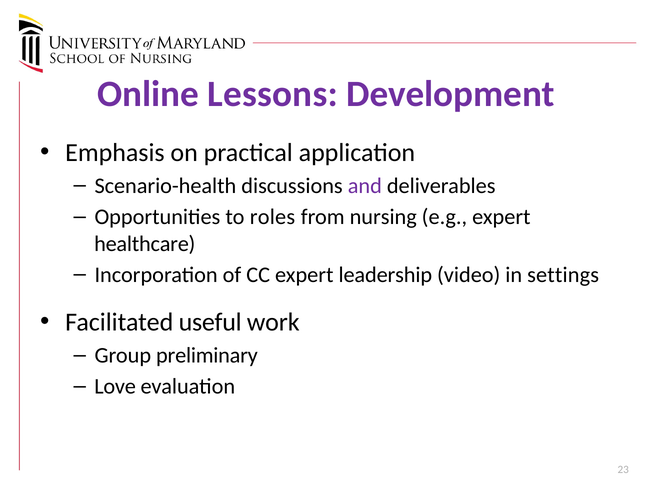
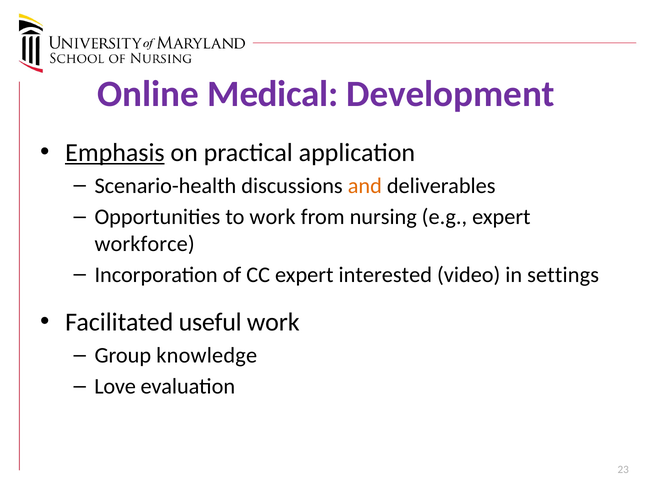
Lessons: Lessons -> Medical (273, 94)
Emphasis underline: none -> present (115, 153)
and colour: purple -> orange (365, 186)
to roles: roles -> work (272, 217)
healthcare: healthcare -> workforce (145, 244)
leadership: leadership -> interested (385, 275)
preliminary: preliminary -> knowledge (207, 356)
